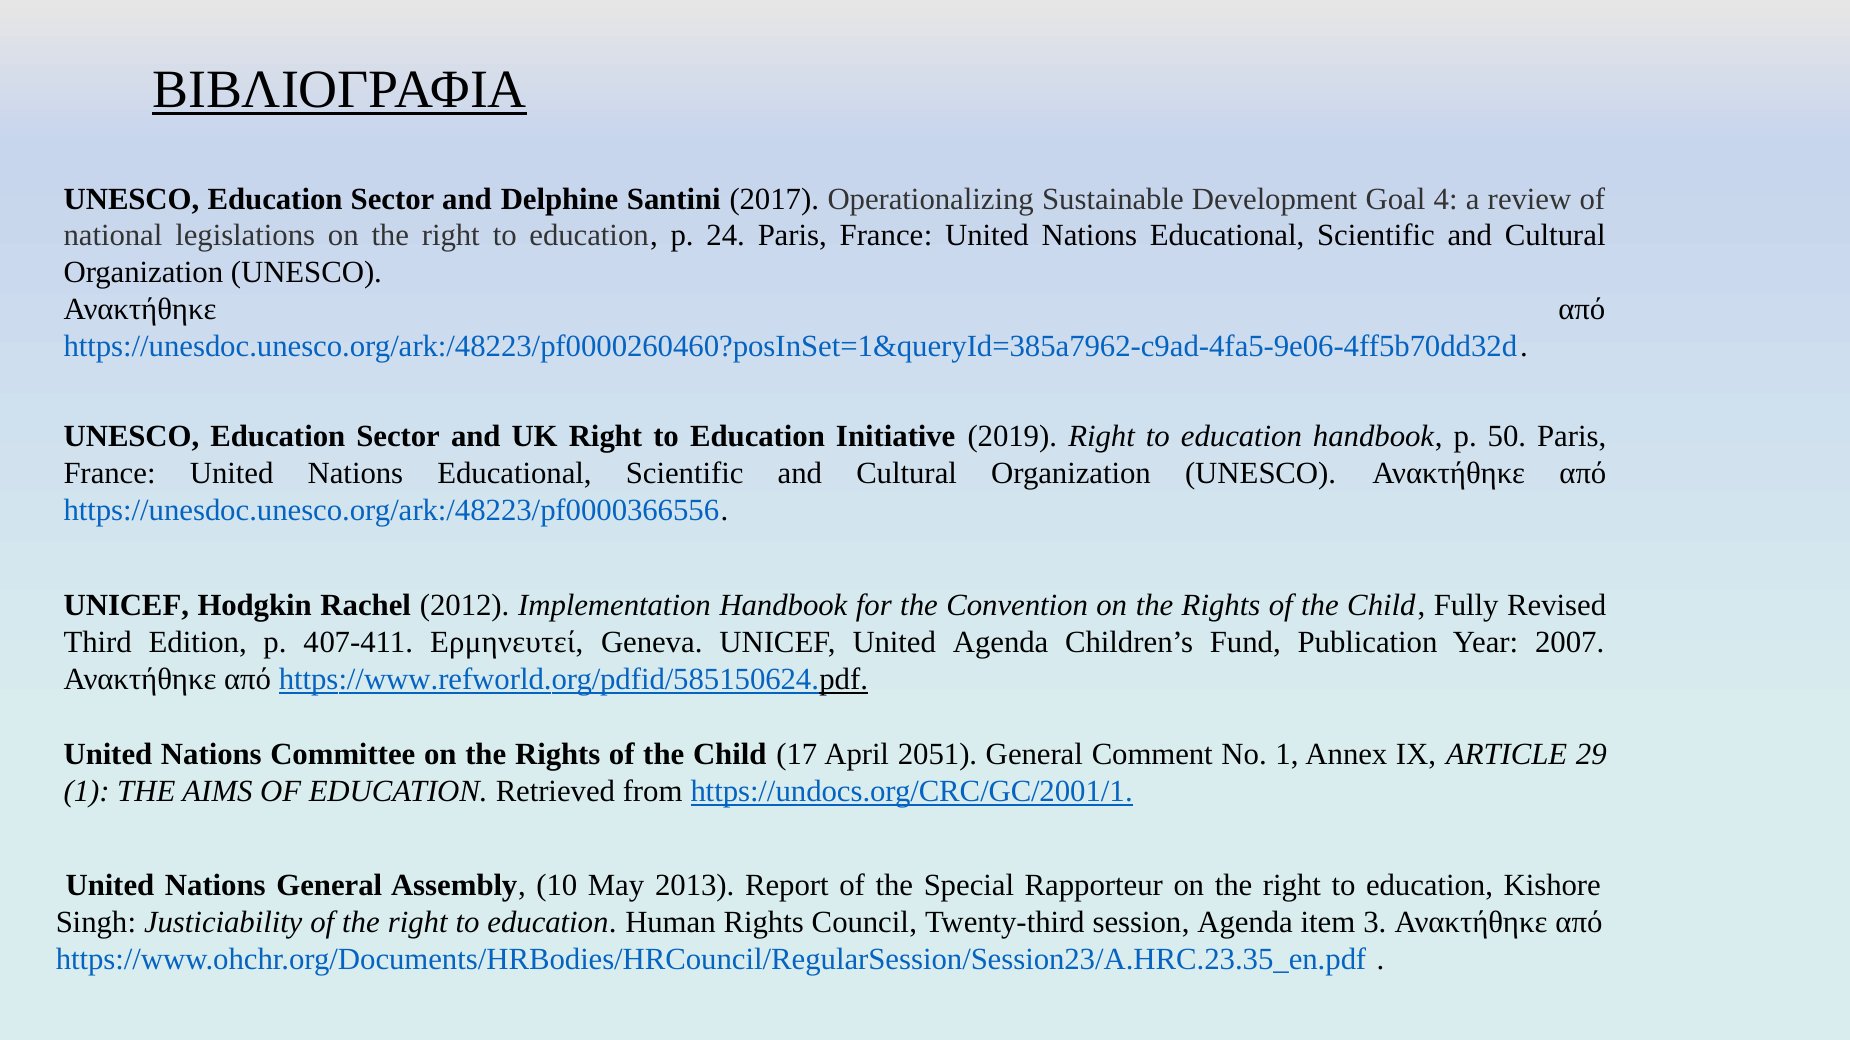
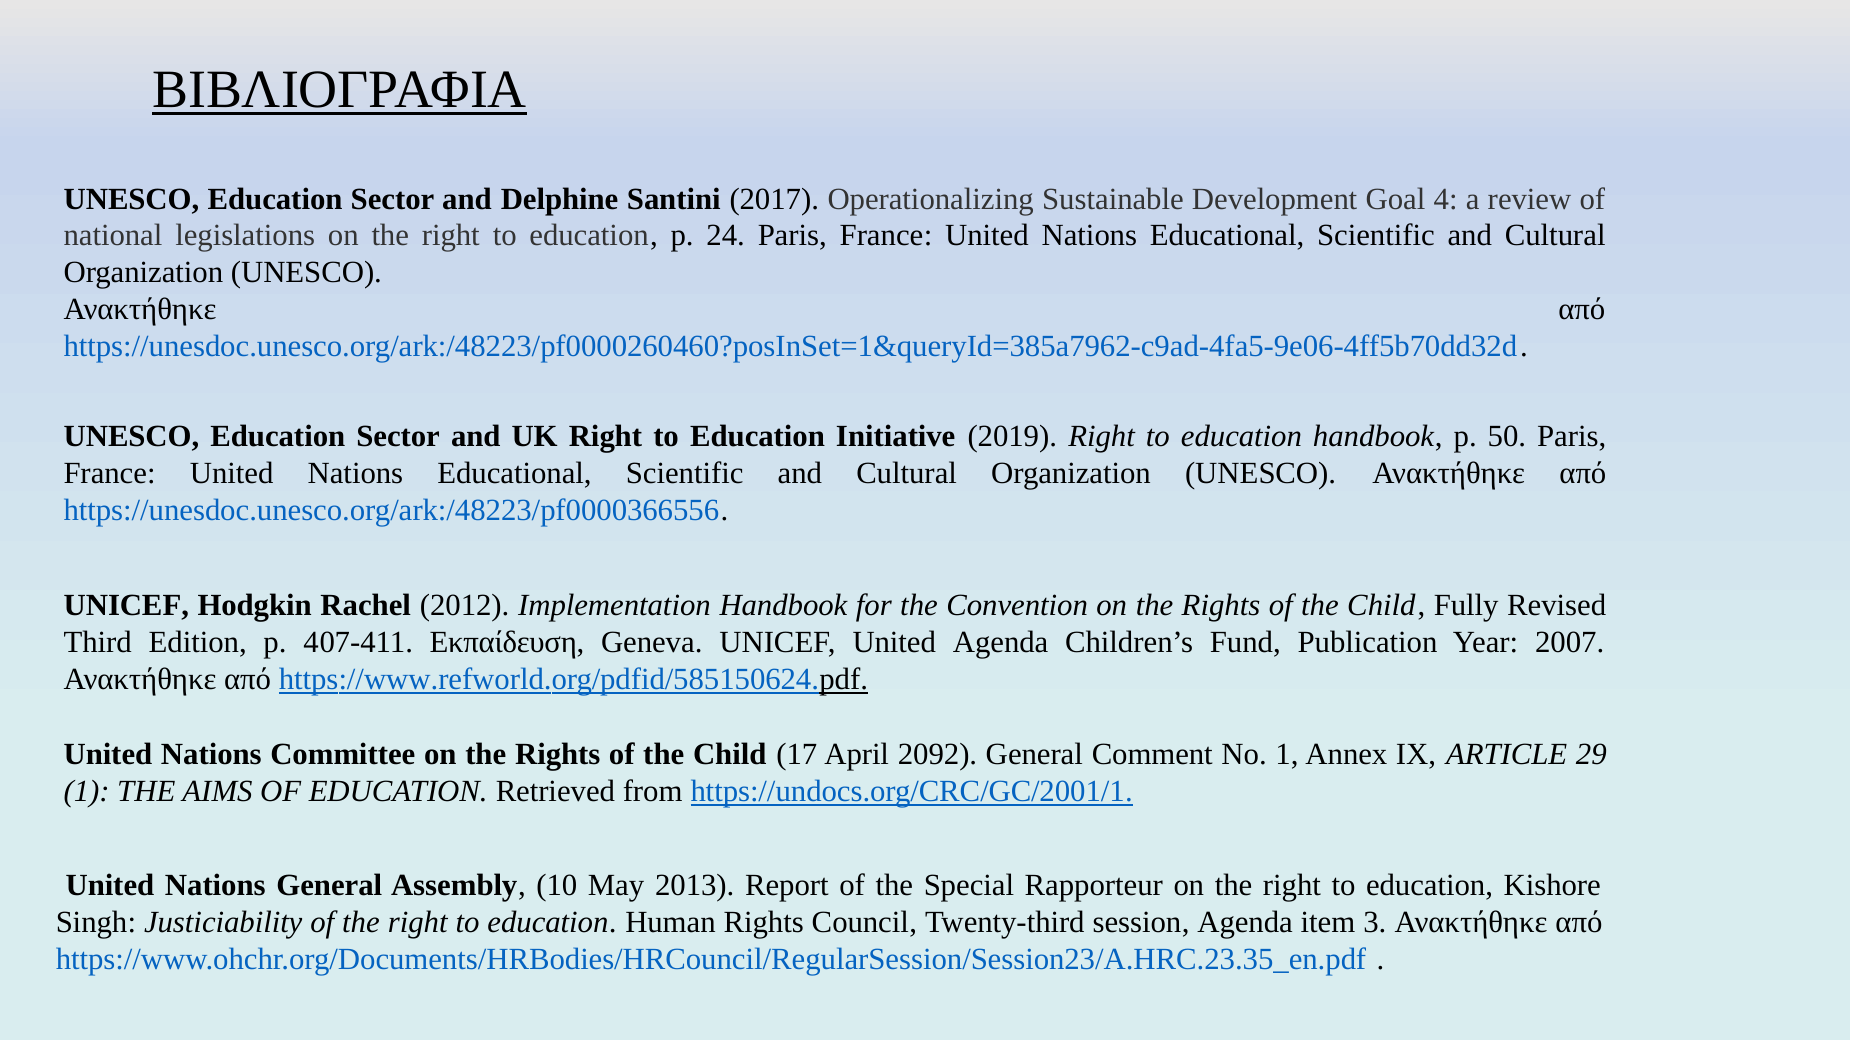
Ερμηνευτεί: Ερμηνευτεί -> Εκπαίδευση (507, 643)
2051: 2051 -> 2092 (938, 755)
